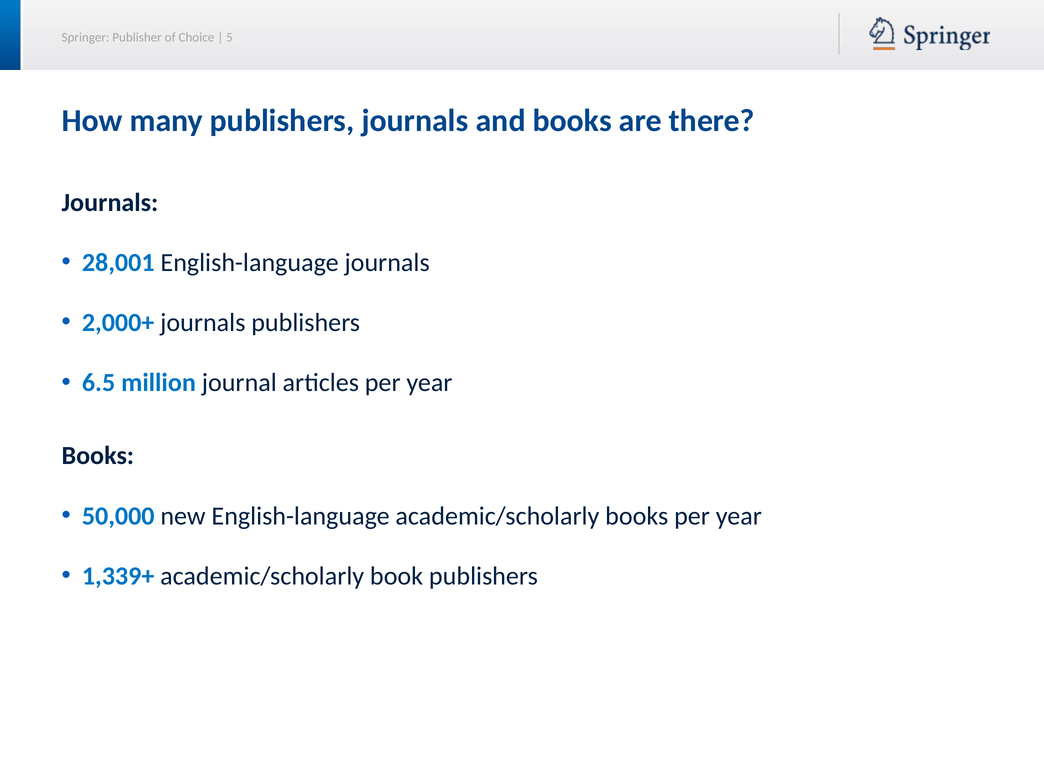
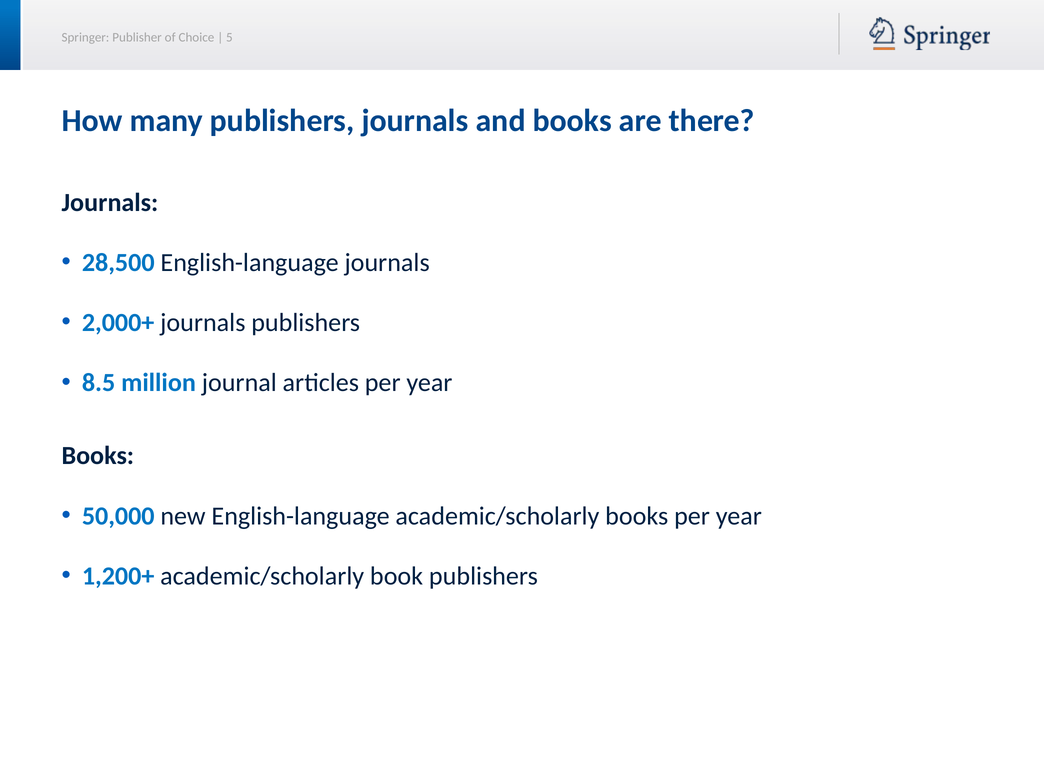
28,001: 28,001 -> 28,500 (118, 263)
6.5: 6.5 -> 8.5 (99, 383)
1,339+: 1,339+ -> 1,200+ (118, 576)
